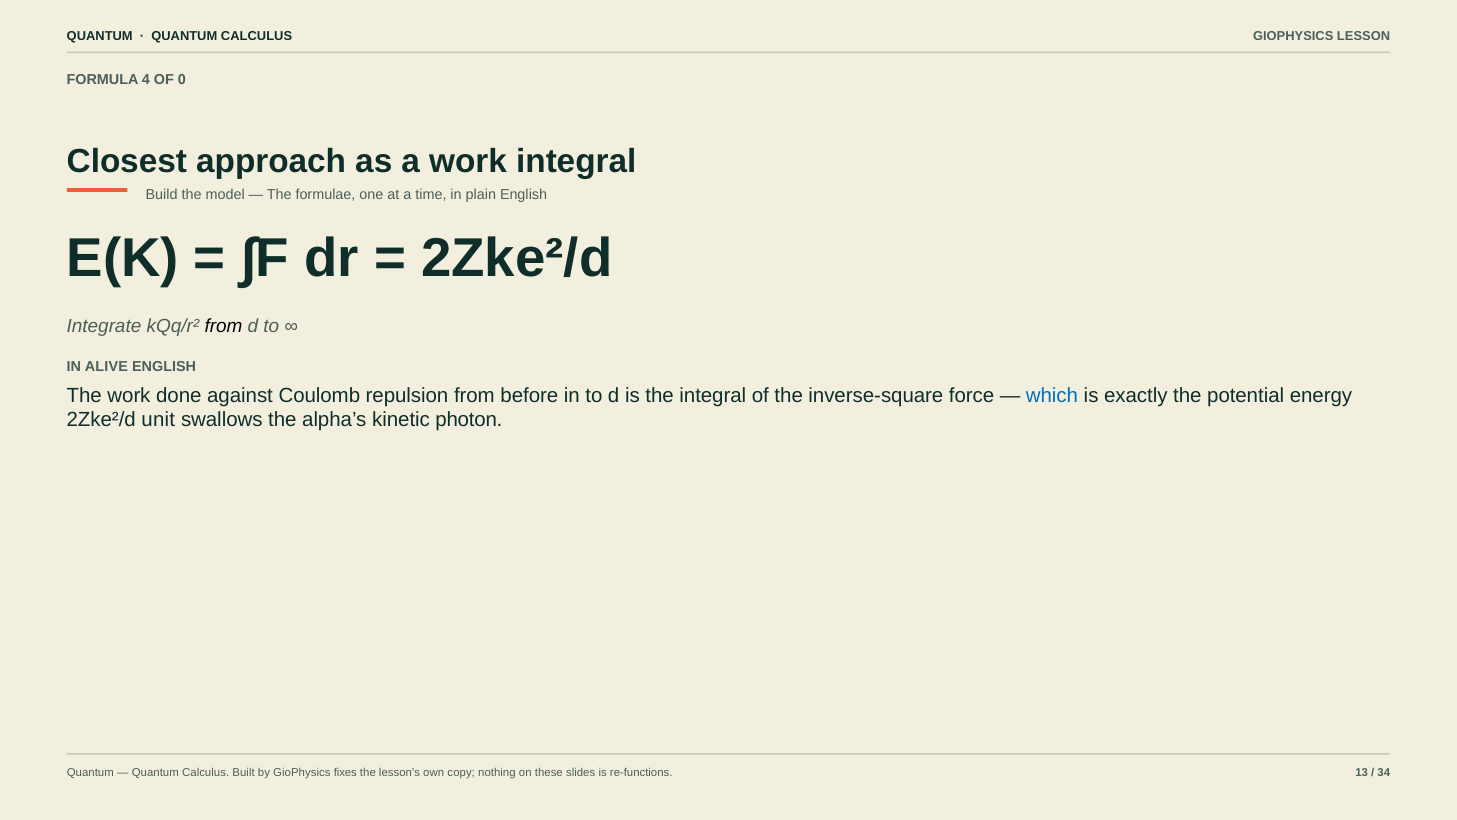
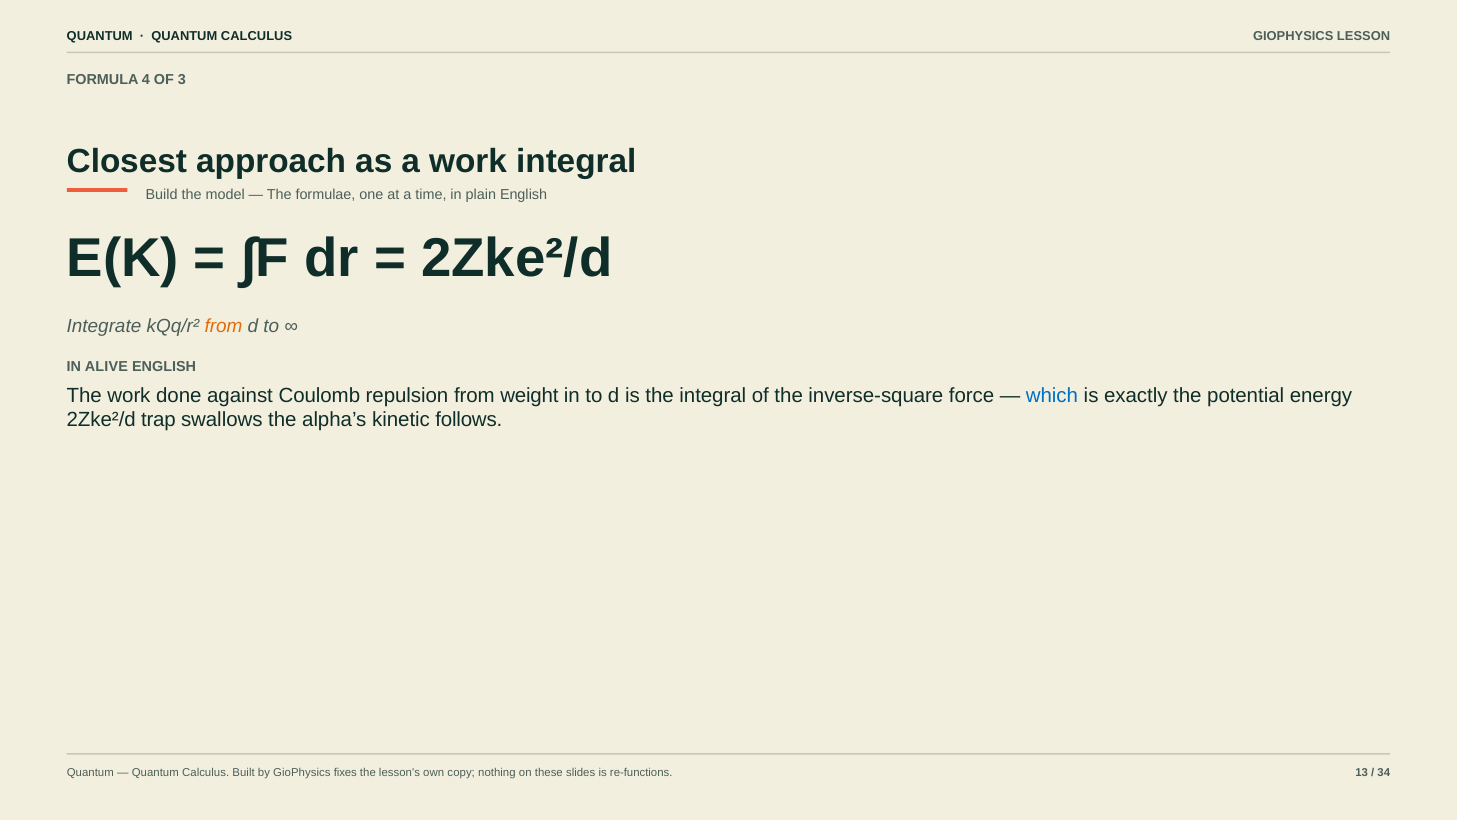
0: 0 -> 3 (182, 79)
from colour: black -> orange (223, 327)
before: before -> weight (529, 395)
unit: unit -> trap (158, 420)
photon: photon -> follows (469, 420)
